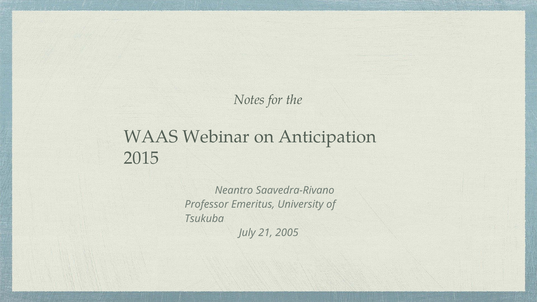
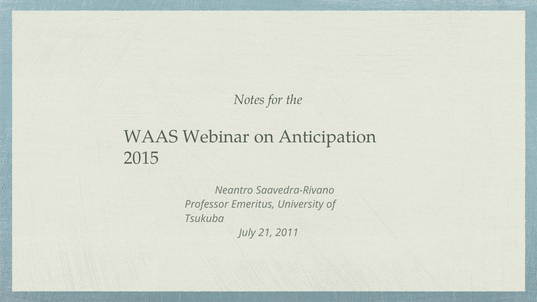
2005: 2005 -> 2011 (287, 233)
